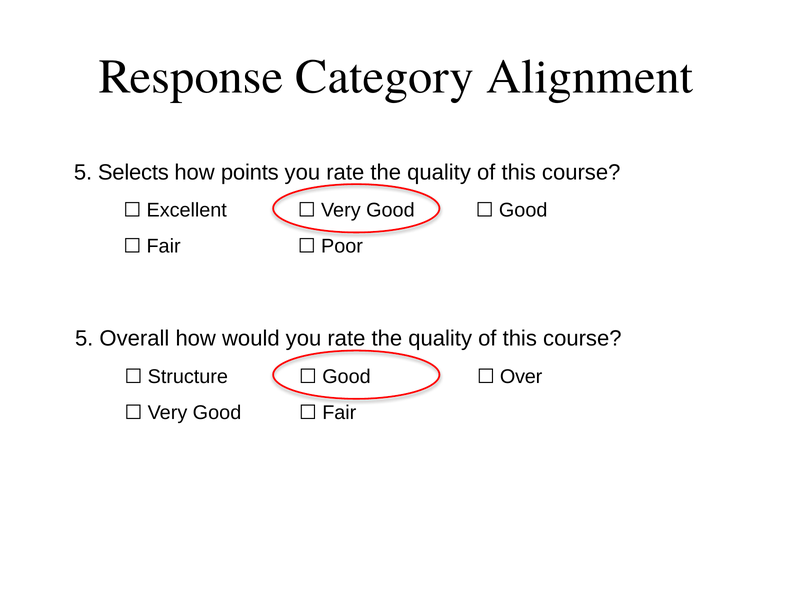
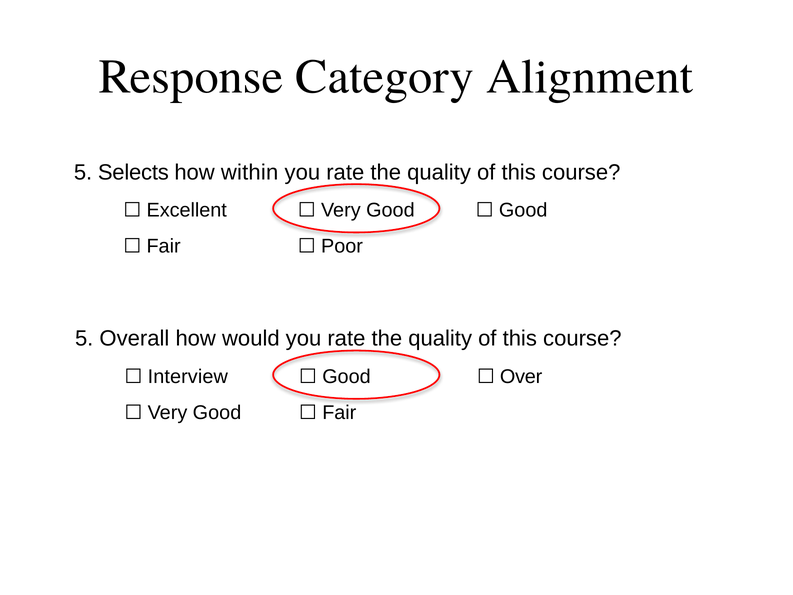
points: points -> within (250, 172)
Structure: Structure -> Interview (188, 376)
